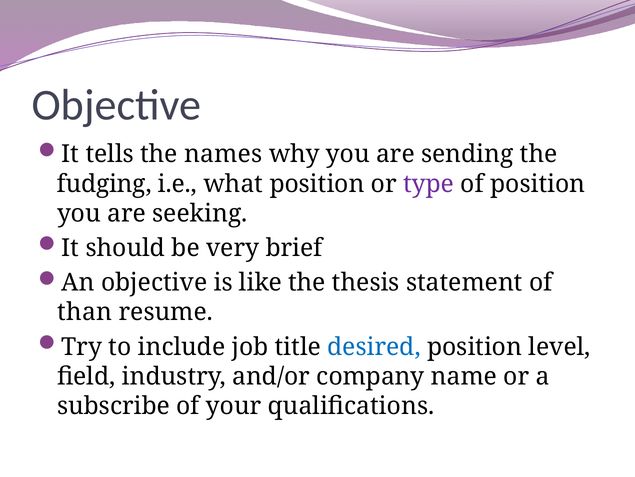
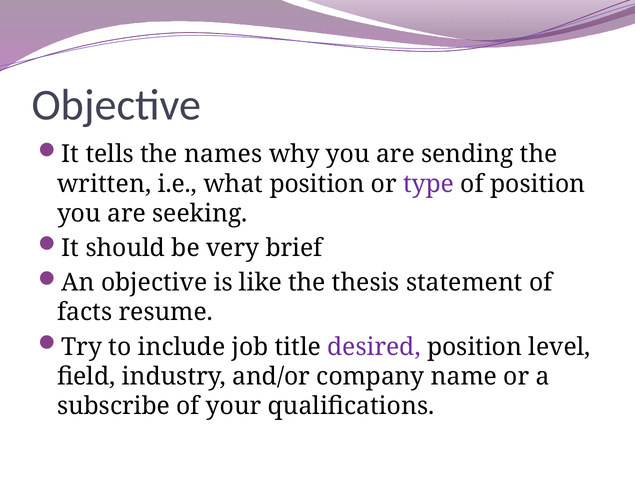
fudging: fudging -> written (104, 184)
than: than -> facts (85, 312)
desired colour: blue -> purple (374, 346)
